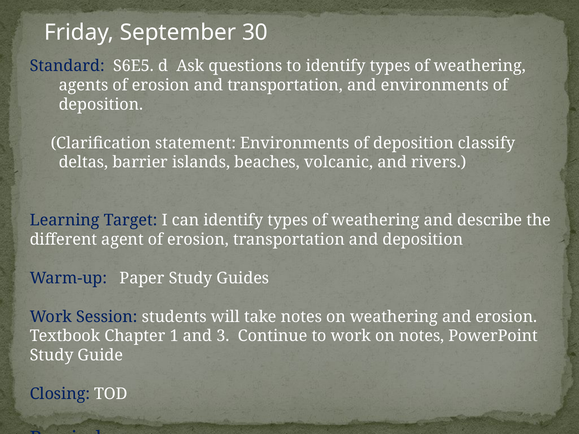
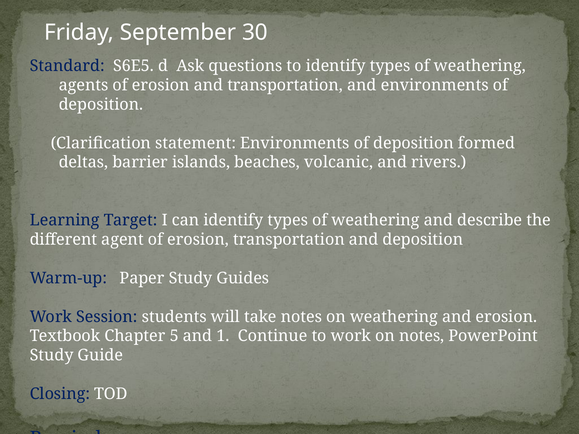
classify: classify -> formed (487, 143)
1: 1 -> 5 (174, 336)
3: 3 -> 1 (223, 336)
